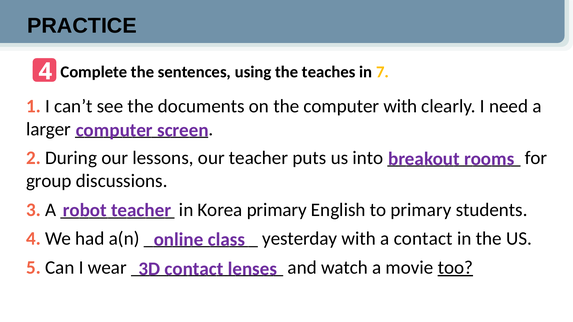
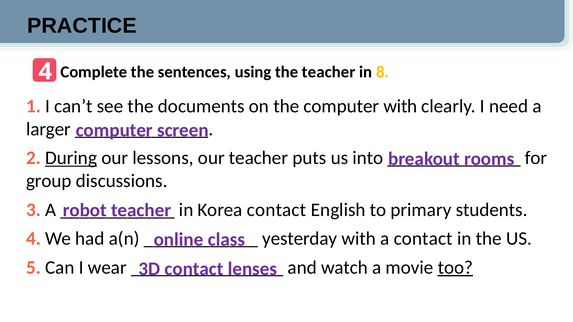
the teaches: teaches -> teacher (329, 72)
7: 7 -> 8 (383, 72)
During underline: none -> present (71, 158)
Korea primary: primary -> contact (277, 210)
